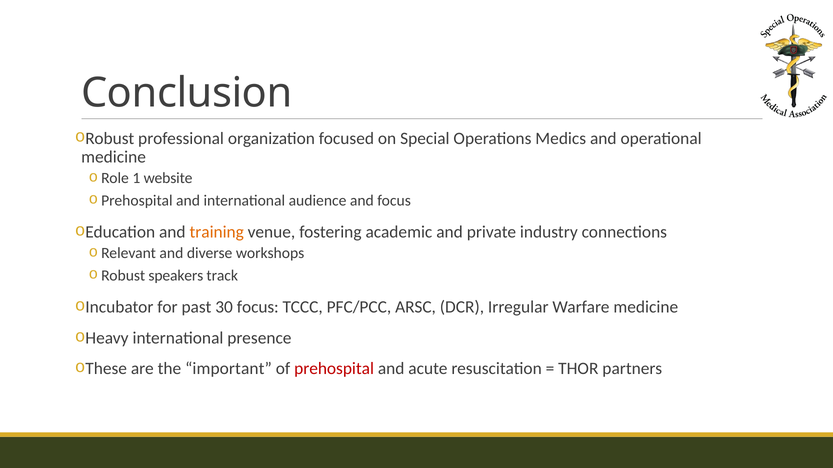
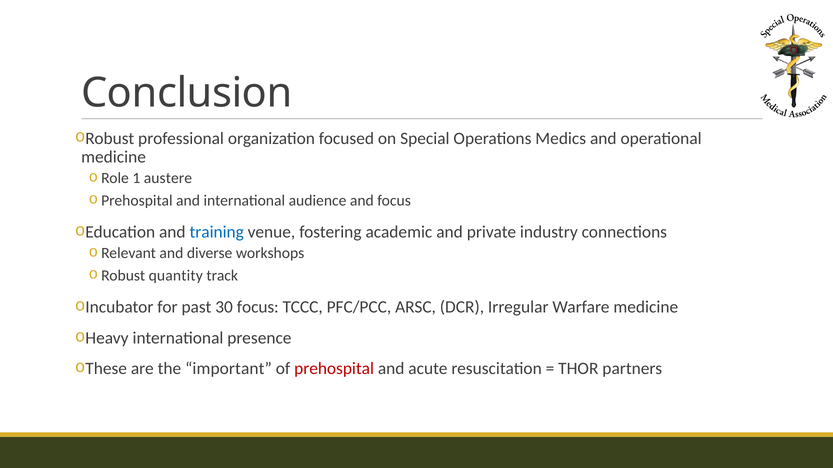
website: website -> austere (168, 179)
training colour: orange -> blue (217, 232)
speakers: speakers -> quantity (176, 276)
